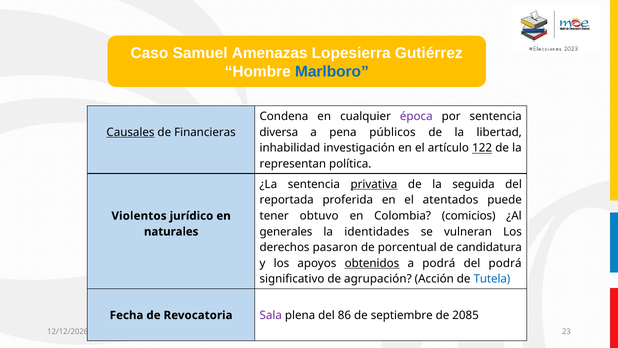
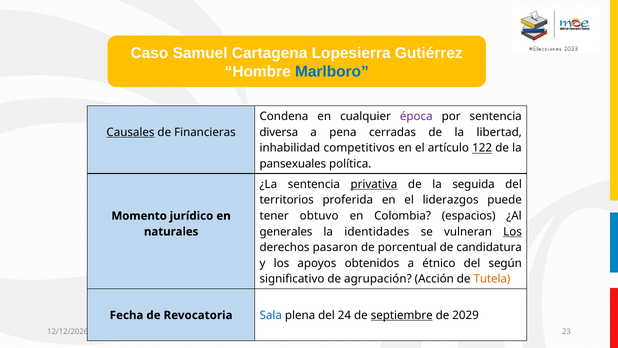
Amenazas: Amenazas -> Cartagena (270, 53)
públicos: públicos -> cerradas (393, 132)
investigación: investigación -> competitivos (359, 148)
representan: representan -> pansexuales (293, 164)
reportada: reportada -> territorios (287, 200)
atentados: atentados -> liderazgos (451, 200)
comicios: comicios -> espacios (469, 216)
Violentos: Violentos -> Momento (139, 216)
Los underline: none -> present (513, 231)
obtenidos underline: present -> none (372, 263)
a podrá: podrá -> étnico (439, 263)
del podrá: podrá -> según (505, 263)
Tutela colour: blue -> orange (492, 279)
Sala colour: purple -> blue (271, 315)
86: 86 -> 24 (344, 315)
septiembre underline: none -> present (402, 315)
2085: 2085 -> 2029 (466, 315)
